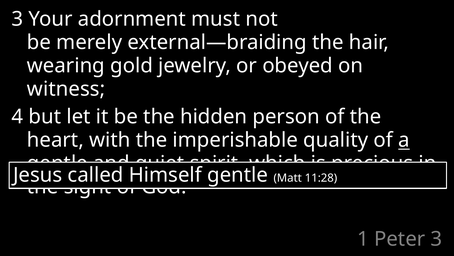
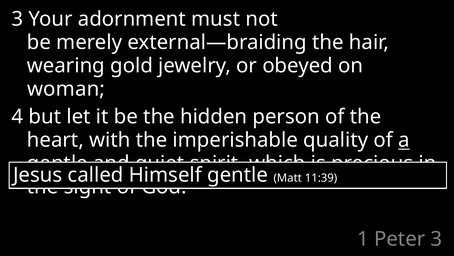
witness: witness -> woman (66, 89)
11:28: 11:28 -> 11:39 (321, 178)
